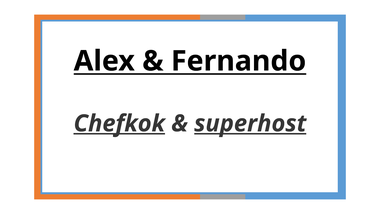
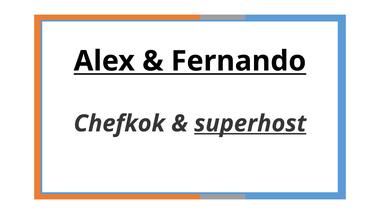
Chefkok underline: present -> none (119, 123)
